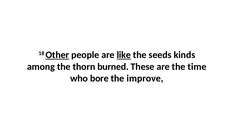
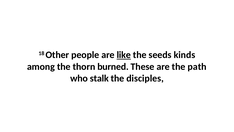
Other underline: present -> none (57, 55)
time: time -> path (197, 66)
bore: bore -> stalk (99, 78)
improve: improve -> disciples (145, 78)
